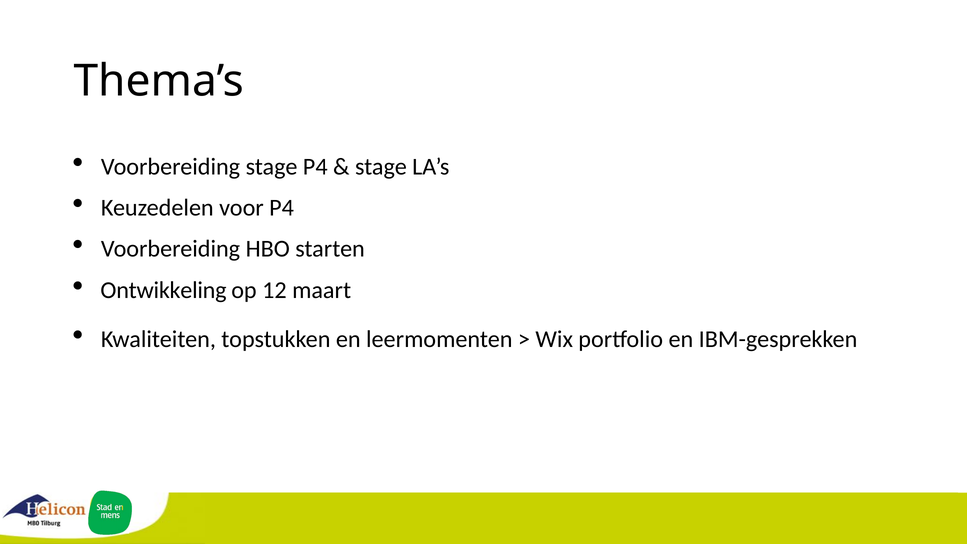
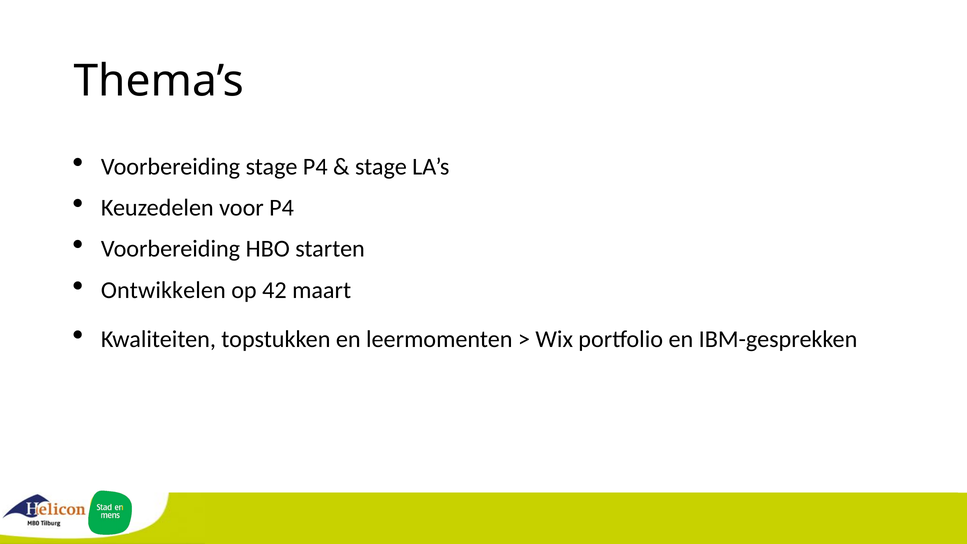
Ontwikkeling: Ontwikkeling -> Ontwikkelen (163, 290)
12: 12 -> 42 (274, 290)
